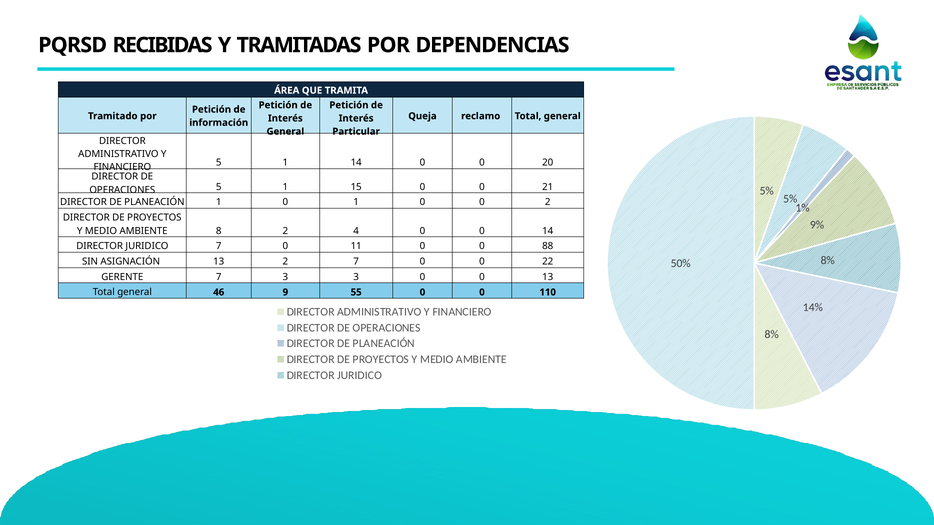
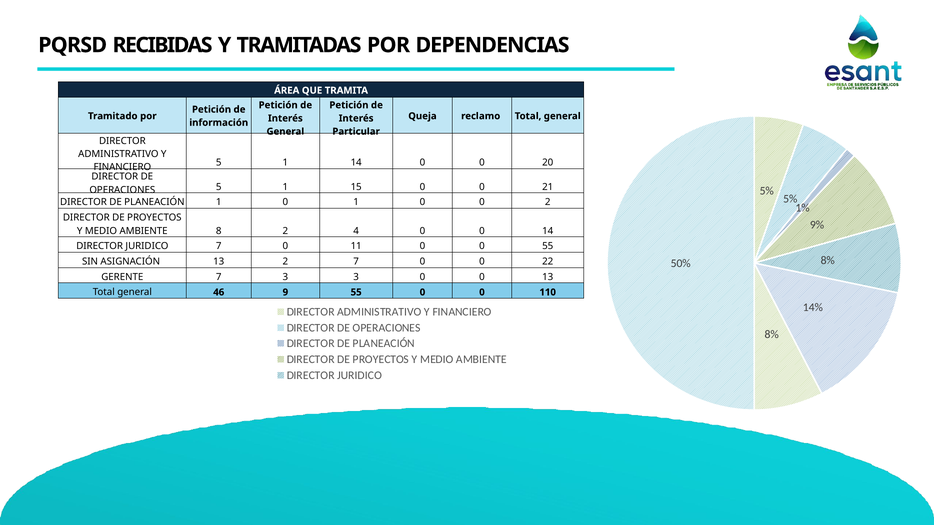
0 88: 88 -> 55 (548, 246)
